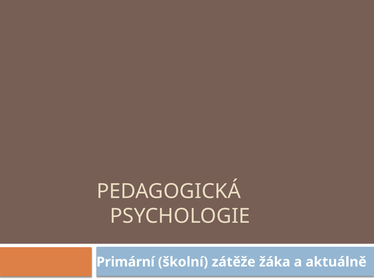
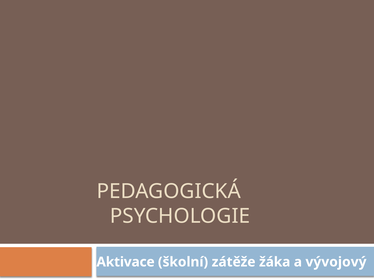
Primární: Primární -> Aktivace (126, 262)
aktuálně: aktuálně -> vývojový (336, 262)
